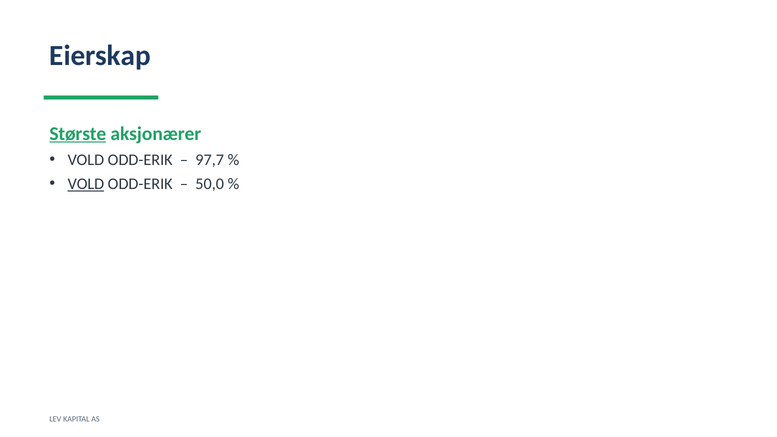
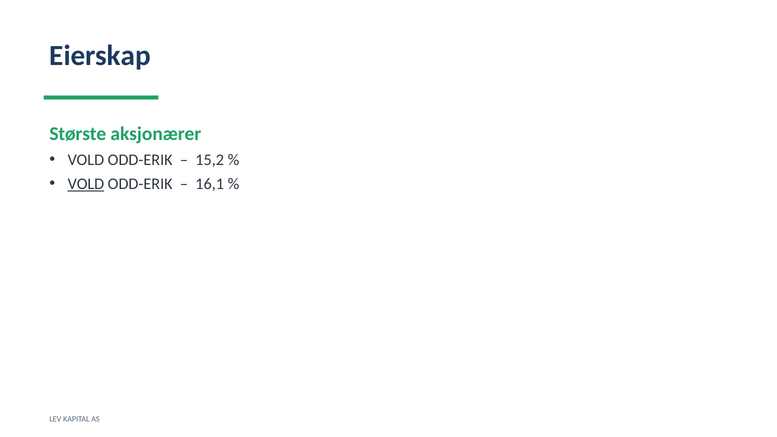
Største underline: present -> none (78, 134)
97,7: 97,7 -> 15,2 (210, 160)
50,0: 50,0 -> 16,1 (210, 184)
